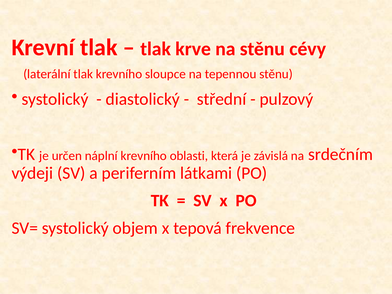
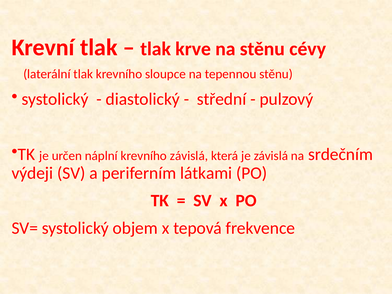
krevního oblasti: oblasti -> závislá (189, 156)
